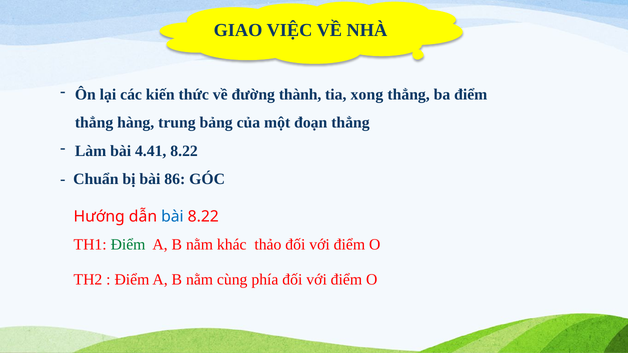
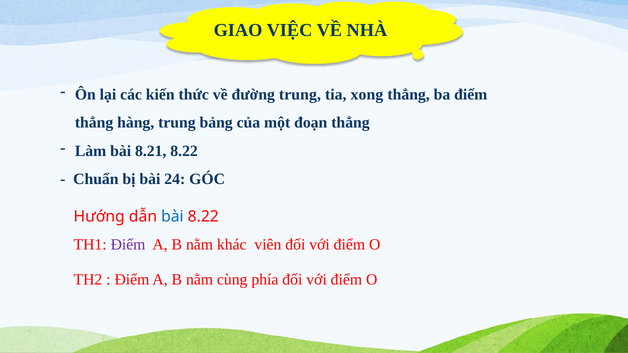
đường thành: thành -> trung (300, 95)
4.41: 4.41 -> 8.21 (151, 151)
86: 86 -> 24 (175, 179)
Điểm colour: green -> purple (128, 245)
thảo: thảo -> viên (268, 245)
